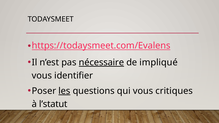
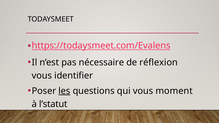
nécessaire underline: present -> none (101, 63)
impliqué: impliqué -> réflexion (159, 63)
critiques: critiques -> moment (174, 91)
